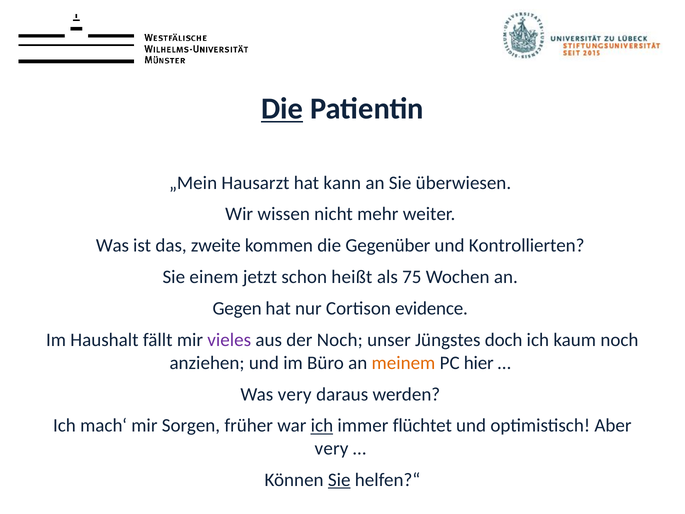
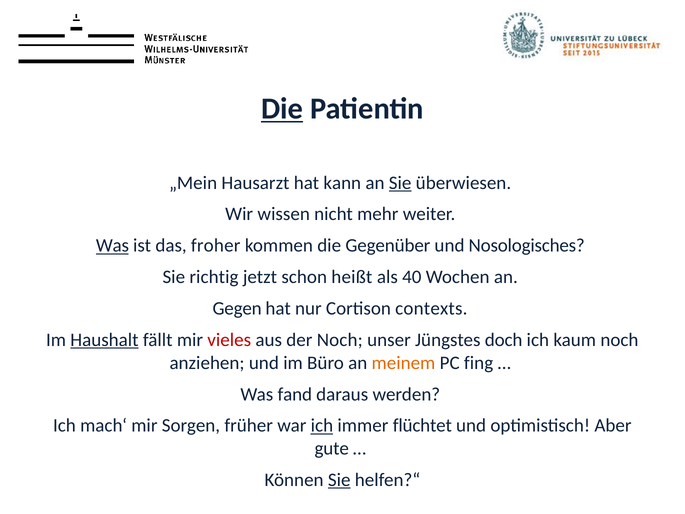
Sie underline: none -> present (400, 183)
Was underline: none -> present (112, 246)
zweite: zweite -> froher (216, 246)
Kontrollierten: Kontrollierten -> Nosologisches (527, 246)
einem: einem -> richtig (214, 277)
75: 75 -> 40 (412, 277)
evidence: evidence -> contexts (431, 308)
Haushalt underline: none -> present (104, 340)
vieles colour: purple -> red (229, 340)
hier: hier -> fing (479, 363)
Was very: very -> fand (295, 394)
very: very -> gute (332, 448)
